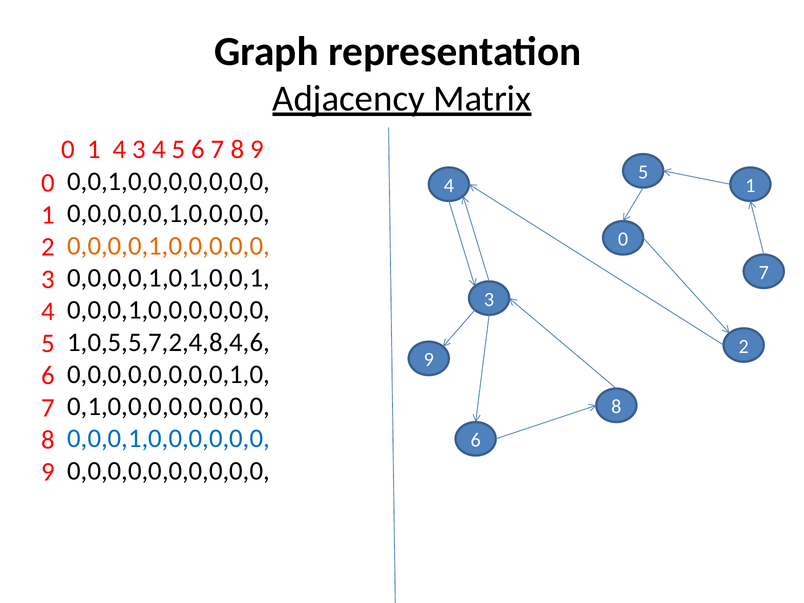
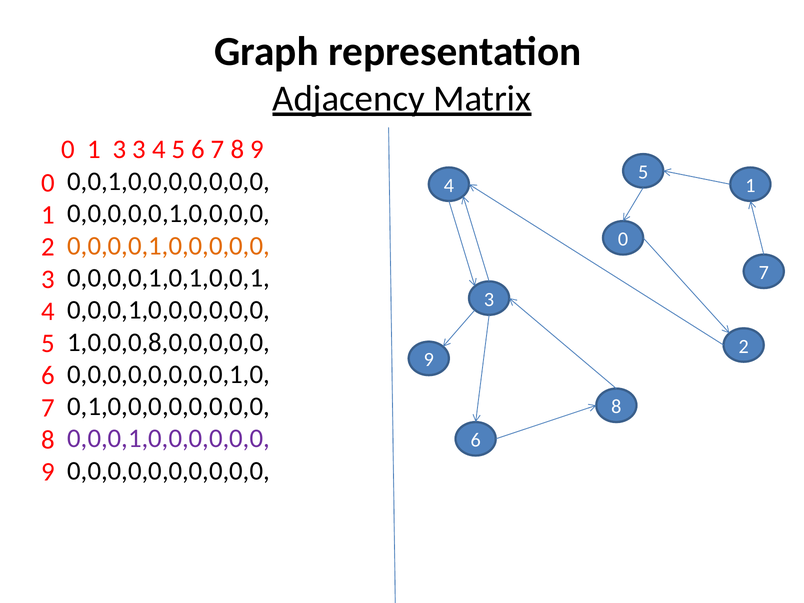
1 4: 4 -> 3 (120, 149)
1,0,5,5,7,2,4,8,4,6: 1,0,5,5,7,2,4,8,4,6 -> 1,0,0,0,8,0,0,0,0,0 (169, 342)
0,0,0,1,0,0,0,0,0,0 colour: blue -> purple (169, 439)
